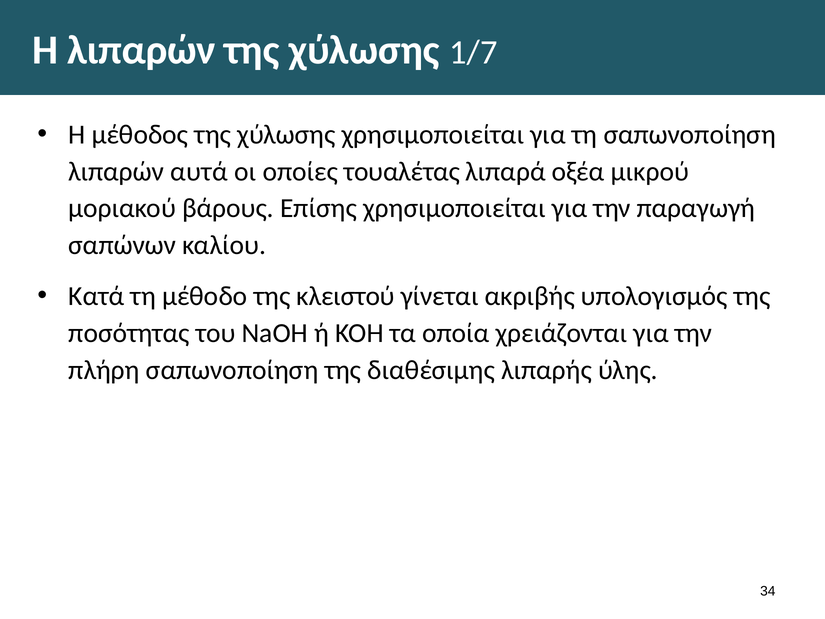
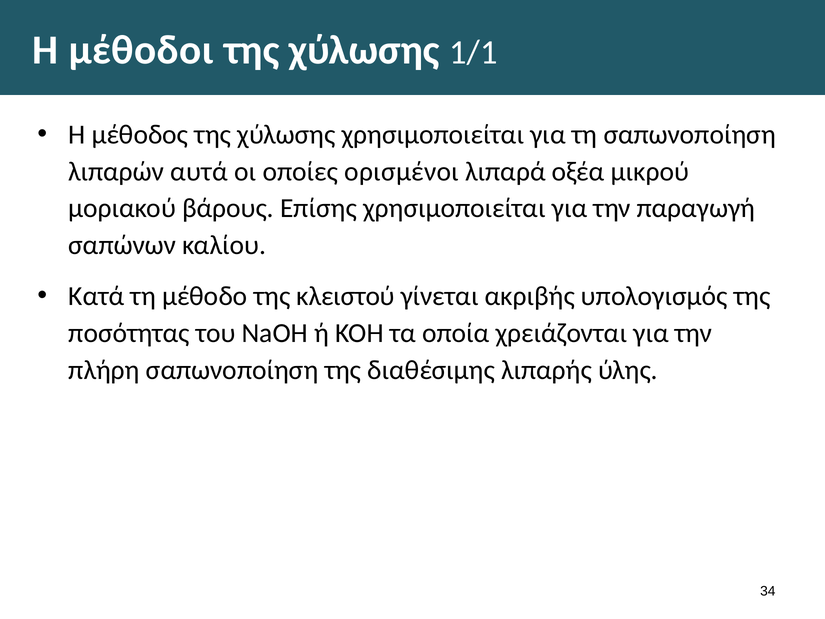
Η λιπαρών: λιπαρών -> μέθοδοι (141, 50)
1/7: 1/7 -> 1/1 (474, 53)
τουαλέτας: τουαλέτας -> ορισμένοι (402, 171)
